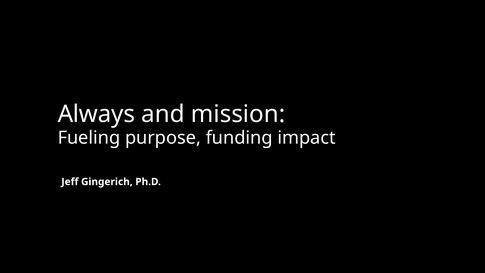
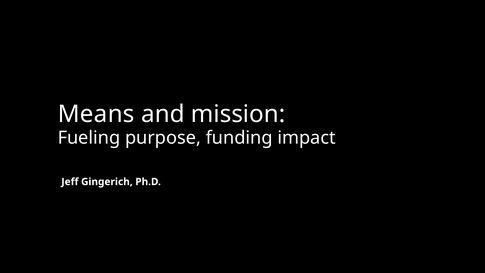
Always: Always -> Means (96, 114)
